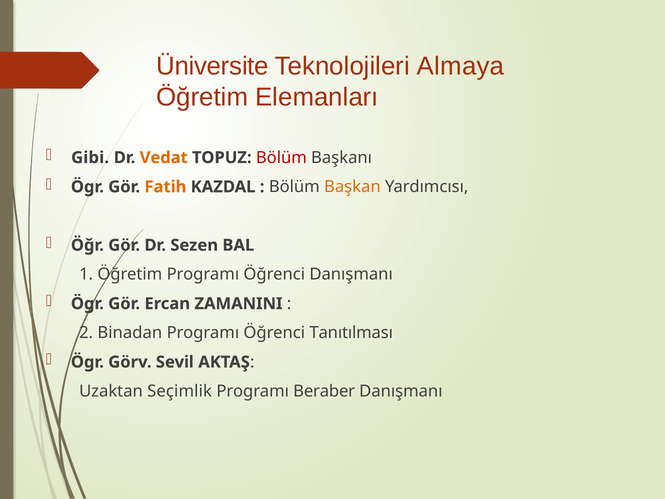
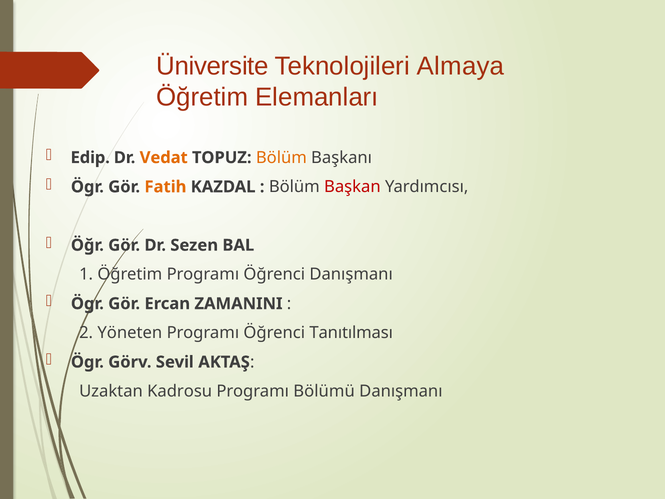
Gibi: Gibi -> Edip (90, 158)
Bölüm colour: red -> orange (281, 158)
Başkan colour: orange -> red (352, 187)
Binadan: Binadan -> Yöneten (130, 333)
Seçimlik: Seçimlik -> Kadrosu (180, 391)
Beraber: Beraber -> Bölümü (324, 391)
